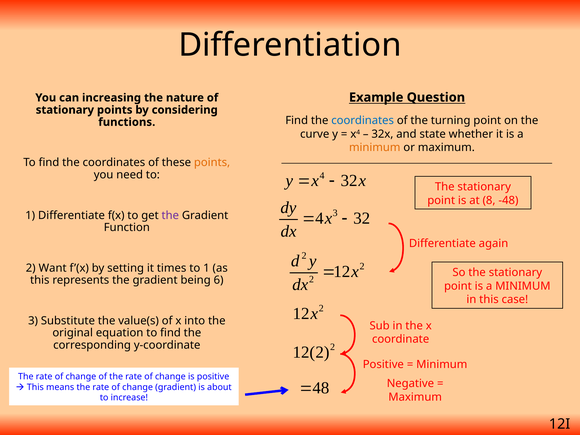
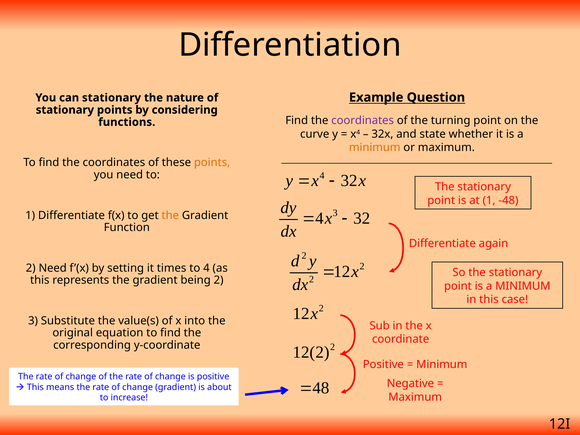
can increasing: increasing -> stationary (111, 98)
coordinates colour: blue -> purple (363, 120)
at 8: 8 -> 1 (489, 200)
the colour: purple -> orange (170, 215)
2 Want: Want -> Need (53, 268)
1: 1 -> 4 (206, 268)
being 6: 6 -> 2 (219, 280)
